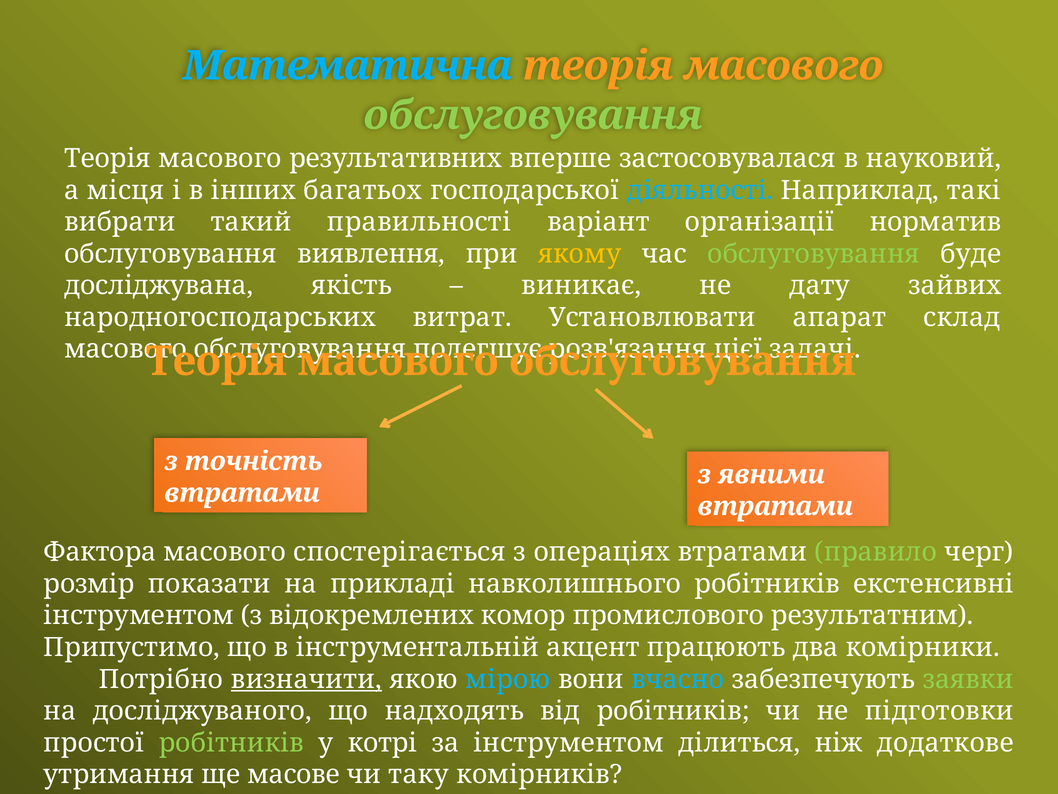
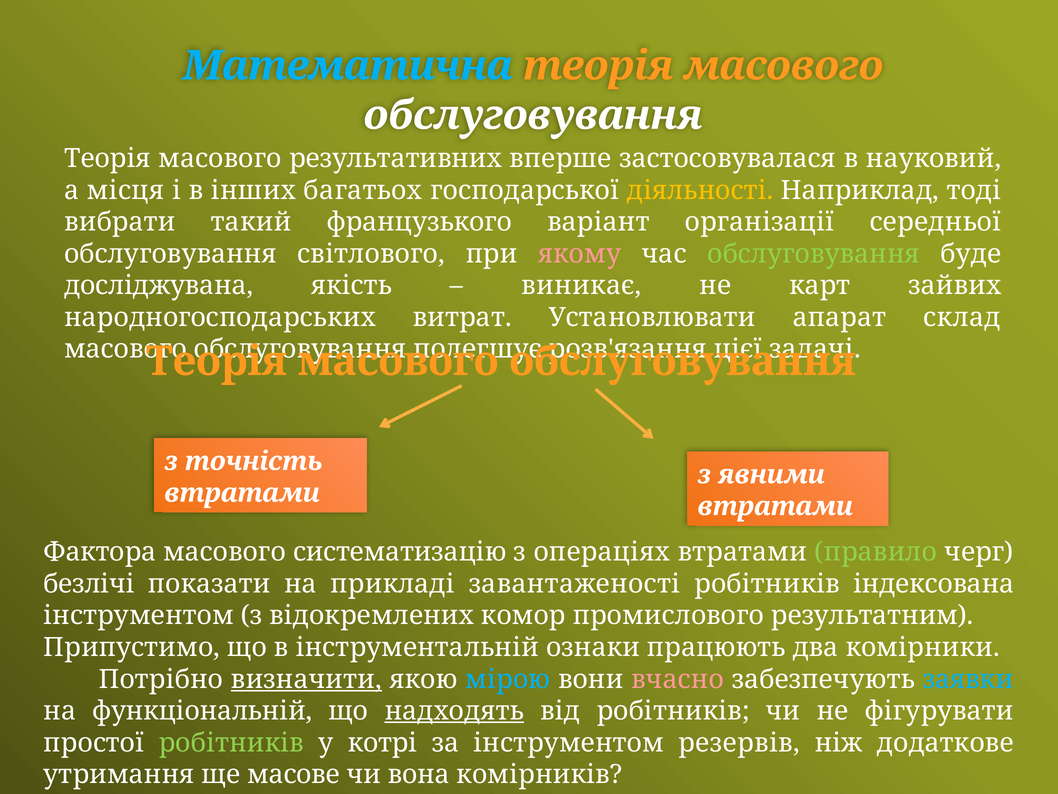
обслуговування colour: light green -> white (533, 115)
діяльності colour: light blue -> yellow (700, 190)
такі: такі -> тоді (974, 190)
правильності: правильності -> французького (419, 222)
норматив: норматив -> середньої (936, 222)
виявлення: виявлення -> світлового (371, 254)
якому colour: yellow -> pink (580, 254)
дату: дату -> карт (820, 285)
спостерігається: спостерігається -> систематизацію (400, 552)
розмір: розмір -> безлічі (89, 584)
навколишнього: навколишнього -> завантаженості (575, 584)
екстенсивні: екстенсивні -> індексована (934, 584)
акцент: акцент -> ознаки (593, 647)
вчасно colour: light blue -> pink (678, 679)
заявки colour: light green -> light blue (968, 679)
досліджуваного: досліджуваного -> функціональній (202, 711)
надходять underline: none -> present (454, 711)
підготовки: підготовки -> фігурувати (939, 711)
ділиться: ділиться -> резервів (739, 742)
таку: таку -> вона (419, 774)
